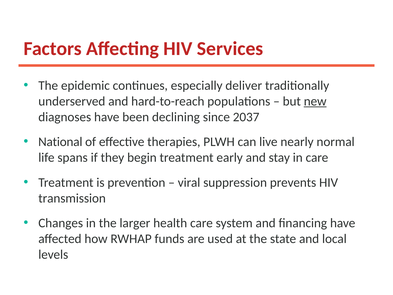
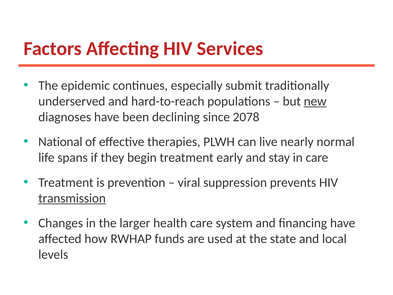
deliver: deliver -> submit (244, 85)
2037: 2037 -> 2078 (246, 117)
transmission underline: none -> present (72, 198)
